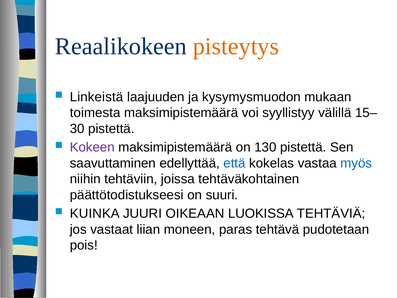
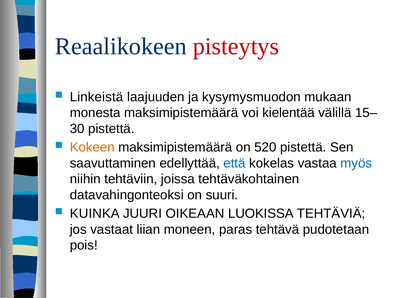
pisteytys colour: orange -> red (236, 46)
toimesta: toimesta -> monesta (95, 113)
syyllistyy: syyllistyy -> kielentää (289, 113)
Kokeen colour: purple -> orange (92, 147)
130: 130 -> 520 (265, 147)
päättötodistukseesi: päättötodistukseesi -> datavahingonteoksi (127, 195)
